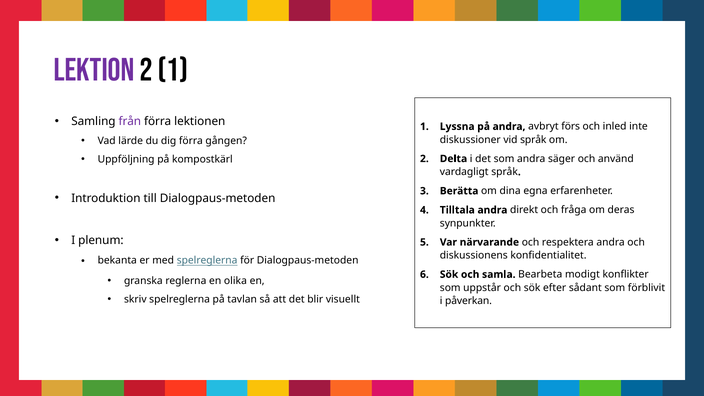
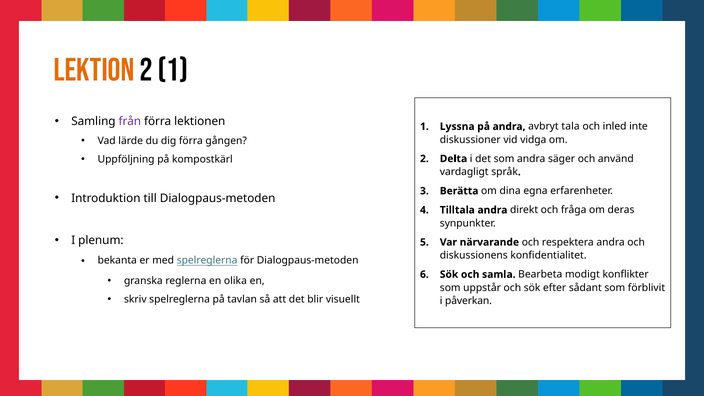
lektion colour: purple -> orange (94, 70)
förs: förs -> tala (571, 127)
vid språk: språk -> vidga (533, 140)
